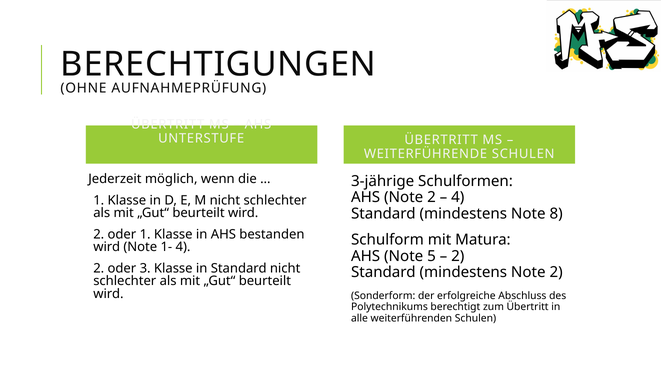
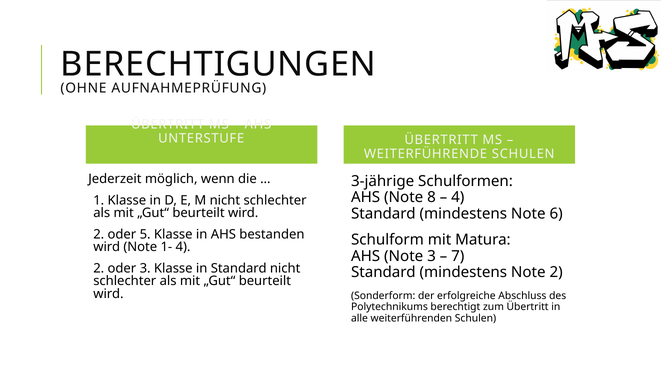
AHS Note 2: 2 -> 8 (432, 197)
8: 8 -> 6 (556, 214)
oder 1: 1 -> 5 (145, 234)
Note 5: 5 -> 3 (432, 256)
2: 2 -> 7 (458, 256)
